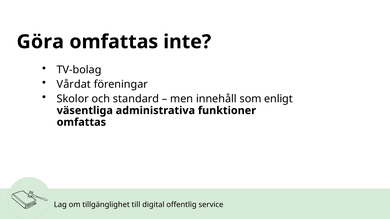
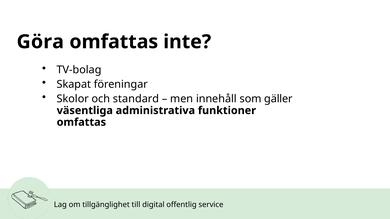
Vårdat: Vårdat -> Skapat (74, 84)
enligt: enligt -> gäller (278, 99)
